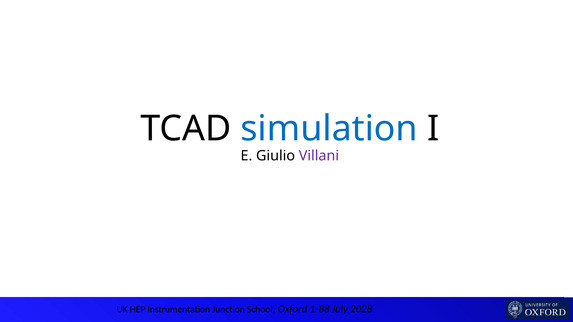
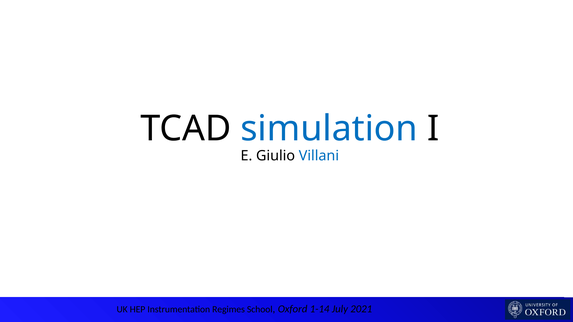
Villani colour: purple -> blue (319, 156)
Junction: Junction -> Regimes (229, 310)
1-88: 1-88 -> 1-14 (320, 309)
2028: 2028 -> 2021 (361, 309)
